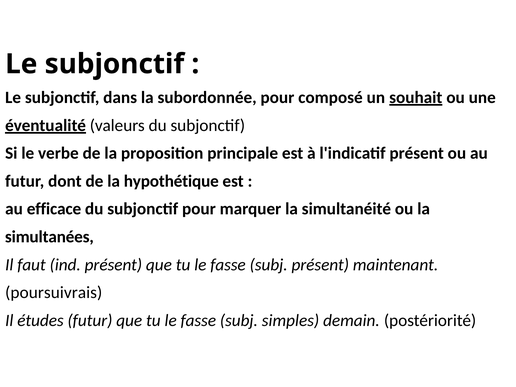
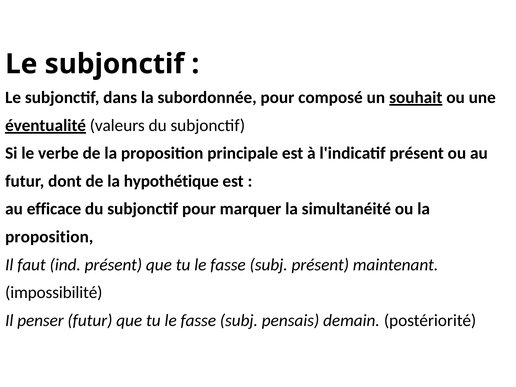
simultanées: simultanées -> proposition (49, 237)
poursuivrais: poursuivrais -> impossibilité (54, 293)
études: études -> penser (40, 320)
simples: simples -> pensais (291, 320)
